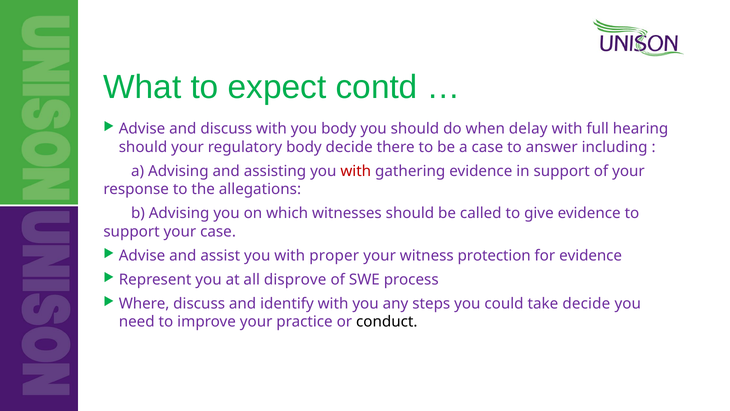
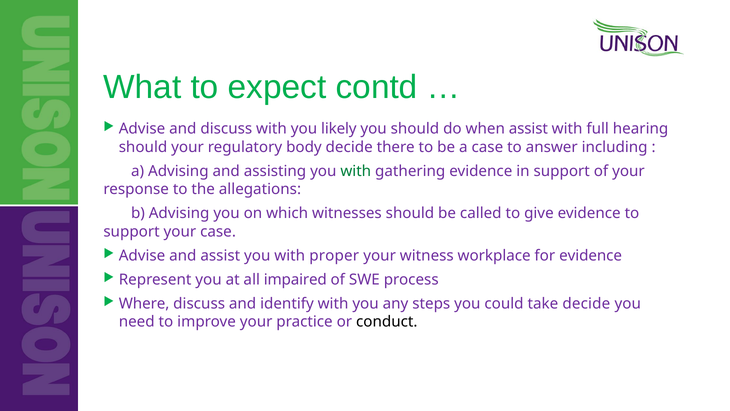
you body: body -> likely (339, 129)
when delay: delay -> assist (528, 129)
with colour: red -> green (356, 171)
protection: protection -> workplace (494, 255)
disprove: disprove -> impaired (295, 279)
